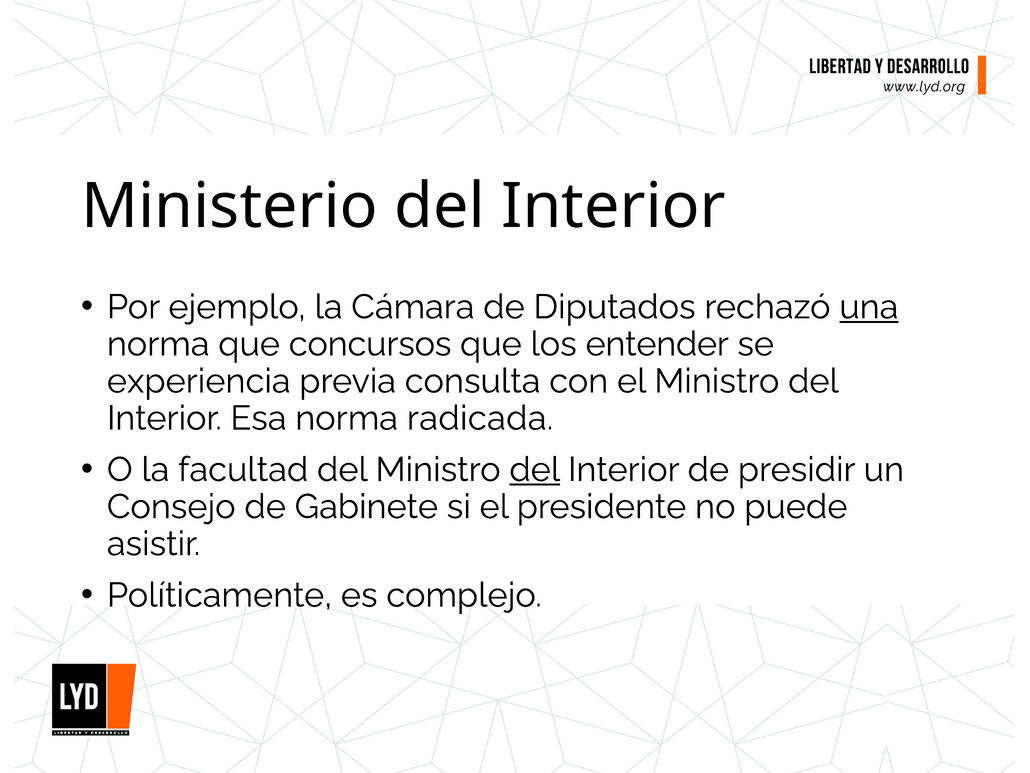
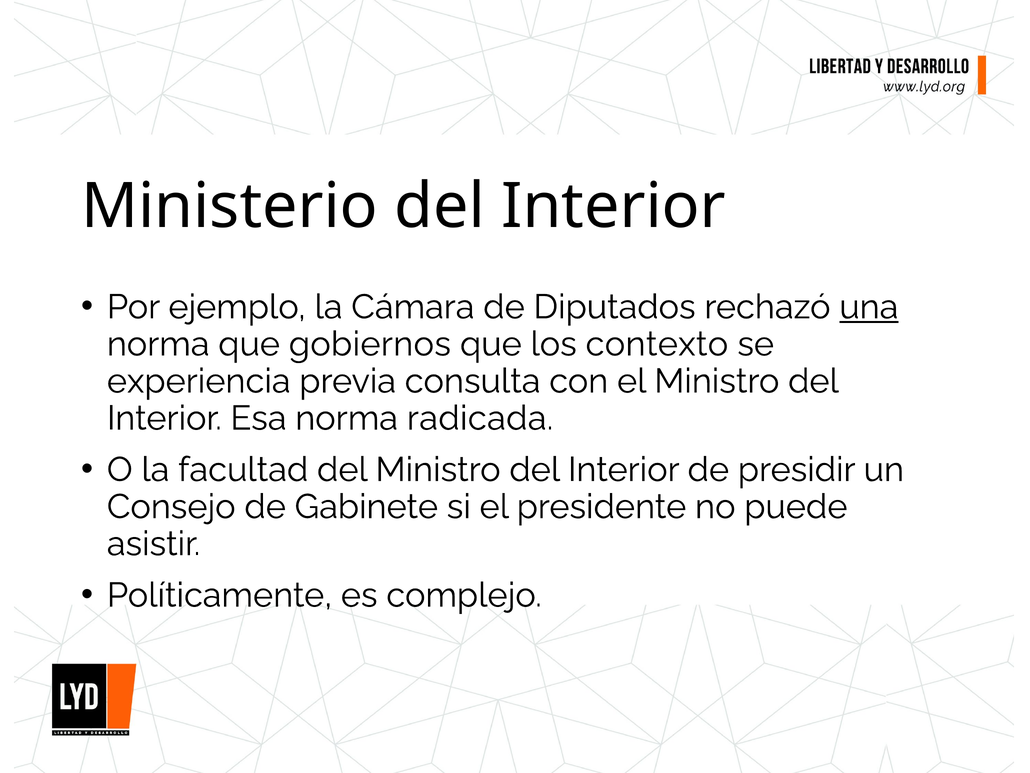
concursos: concursos -> gobiernos (370, 344)
entender: entender -> contexto (657, 344)
del underline: present -> none (535, 469)
